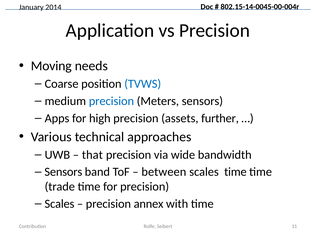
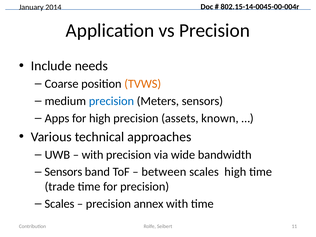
Moving: Moving -> Include (51, 66)
TVWS colour: blue -> orange (143, 84)
further: further -> known (220, 118)
that: that -> with (93, 155)
scales time: time -> high (235, 172)
